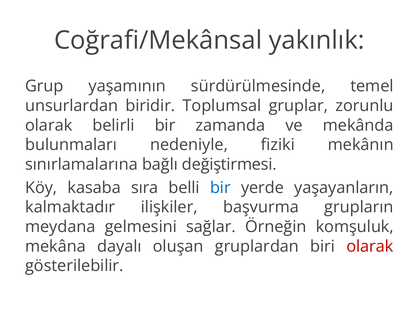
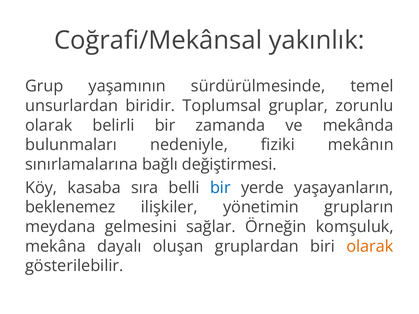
kalmaktadır: kalmaktadır -> beklenemez (70, 207)
başvurma: başvurma -> yönetimin (261, 207)
olarak colour: red -> orange (370, 247)
